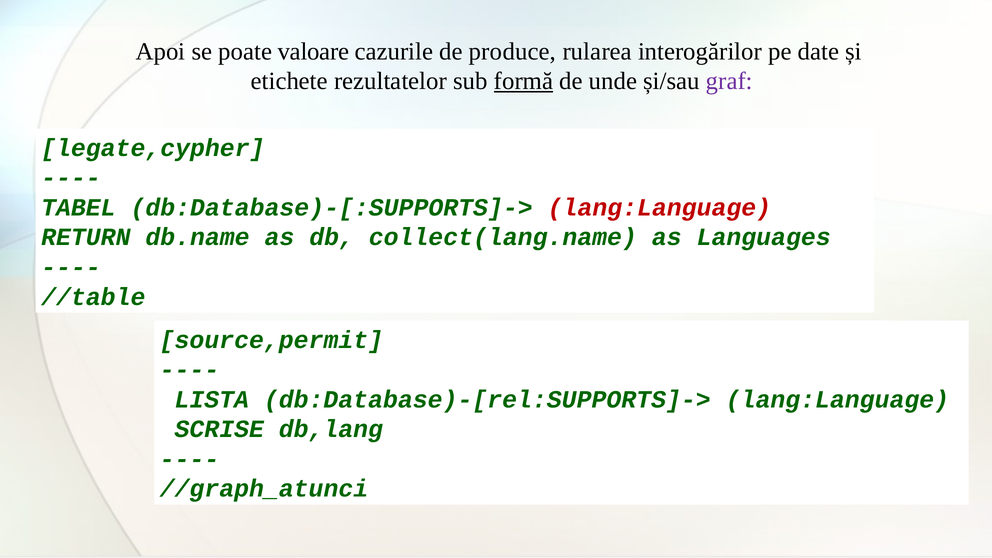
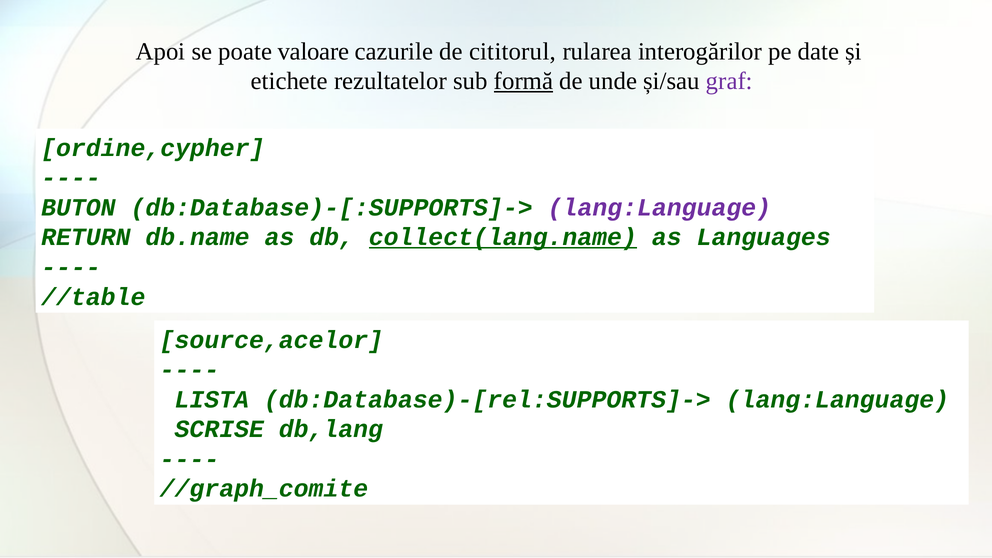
produce: produce -> cititorul (513, 52)
legate,cypher: legate,cypher -> ordine,cypher (153, 148)
TABEL: TABEL -> BUTON (78, 208)
lang:Language colour: red -> purple (659, 208)
collect(lang.name underline: none -> present (503, 237)
source,permit: source,permit -> source,acelor (271, 340)
//graph_atunci: //graph_atunci -> //graph_comite (264, 489)
